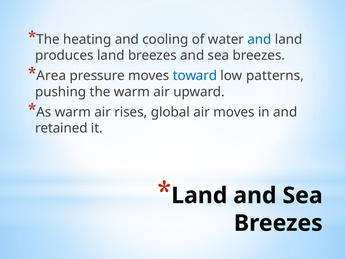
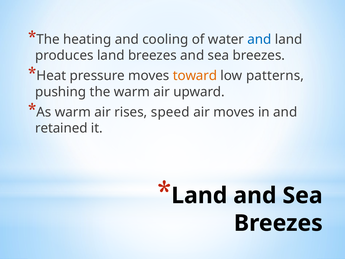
Area: Area -> Heat (51, 76)
toward colour: blue -> orange (195, 76)
global: global -> speed (170, 112)
